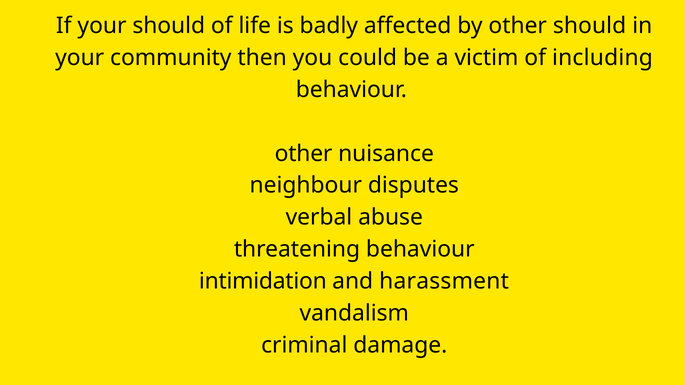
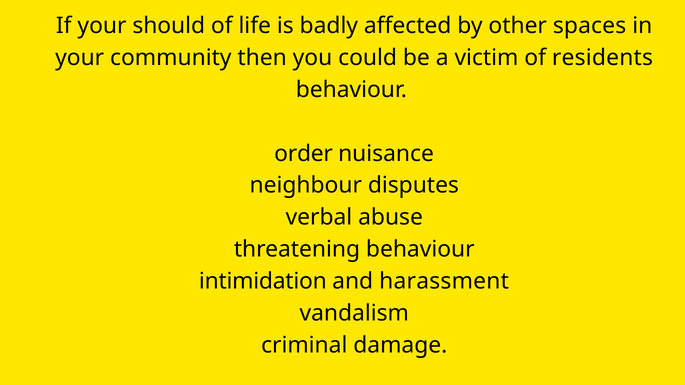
other should: should -> spaces (590, 26)
including: including -> residents (602, 58)
other: other -> order (304, 154)
